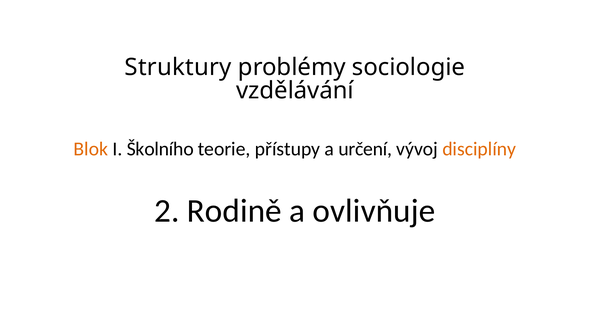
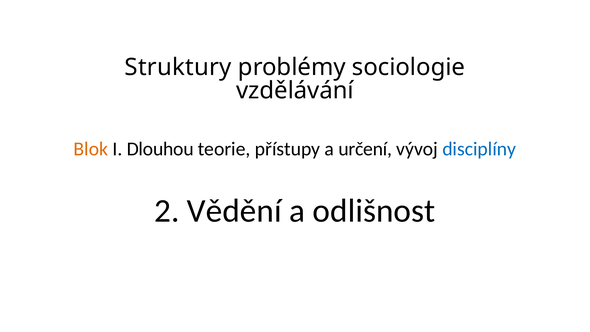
Školního: Školního -> Dlouhou (160, 149)
disciplíny colour: orange -> blue (479, 149)
Rodině: Rodině -> Vědění (234, 211)
ovlivňuje: ovlivňuje -> odlišnost (374, 211)
